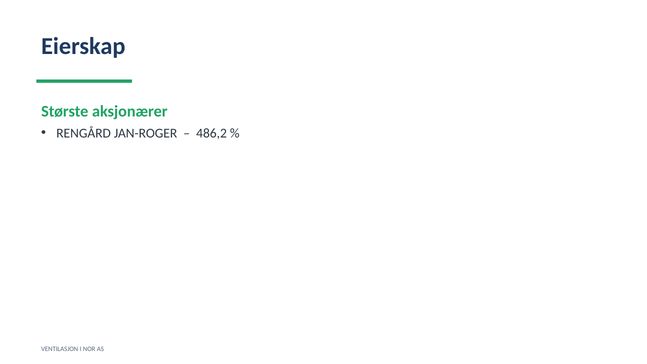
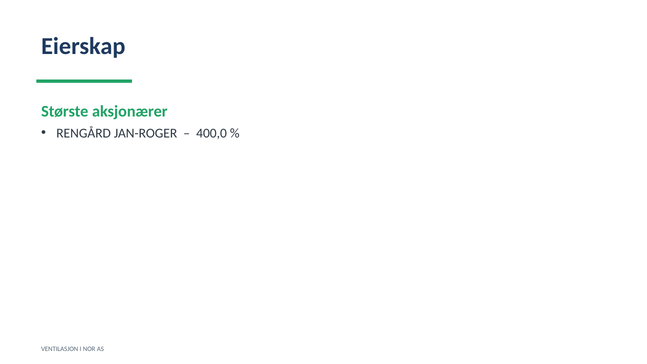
486,2: 486,2 -> 400,0 (212, 133)
